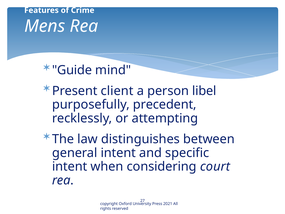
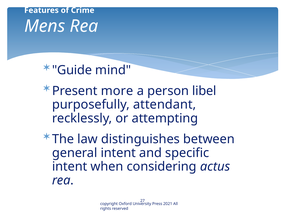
client: client -> more (117, 91)
precedent: precedent -> attendant (165, 104)
court: court -> actus (215, 166)
